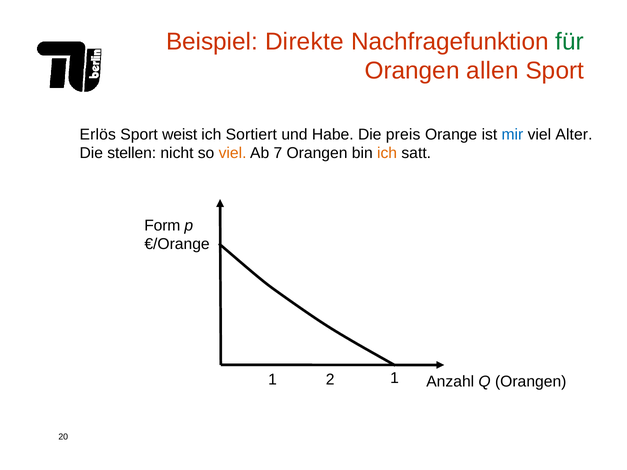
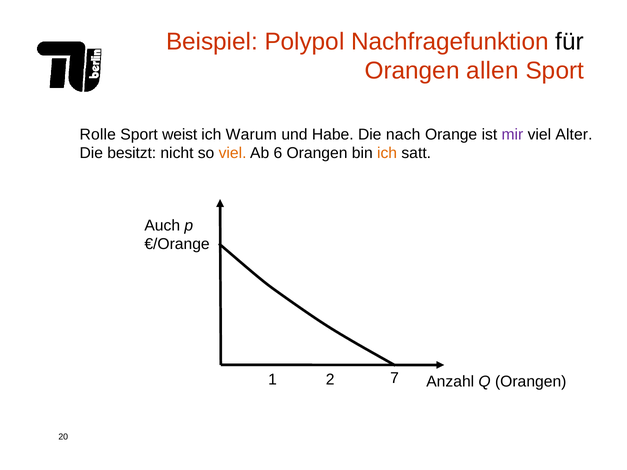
Direkte: Direkte -> Polypol (305, 42)
für colour: green -> black (570, 42)
Erlös: Erlös -> Rolle (98, 135)
Sortiert: Sortiert -> Warum (251, 135)
preis: preis -> nach (403, 135)
mir colour: blue -> purple (512, 135)
stellen: stellen -> besitzt (132, 153)
7: 7 -> 6 (278, 153)
Form: Form -> Auch (162, 225)
2 1: 1 -> 7 (395, 378)
